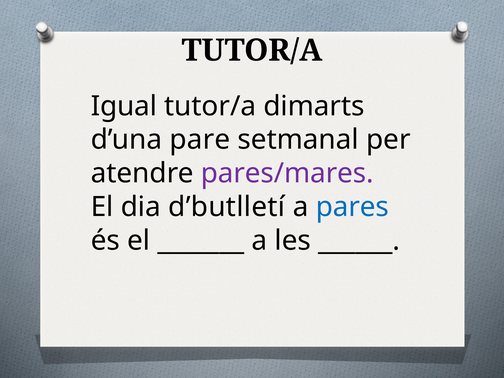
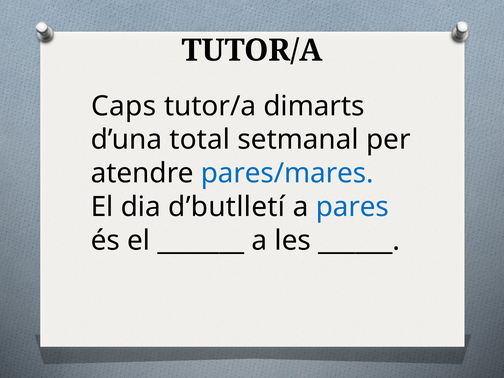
Igual: Igual -> Caps (124, 106)
pare: pare -> total (200, 140)
pares/mares colour: purple -> blue (287, 173)
